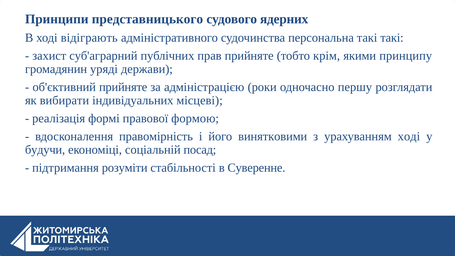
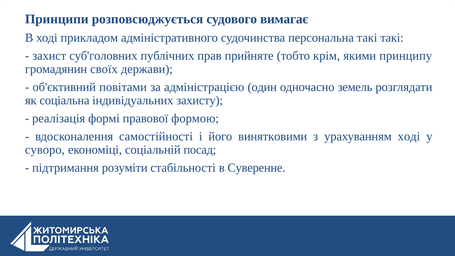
представницького: представницького -> розповсюджується (147, 19)
ядерних: ядерних -> вимагає (284, 19)
відіграють: відіграють -> прикладом (89, 38)
суб'аграрний: суб'аграрний -> суб'головних (103, 56)
уряді: уряді -> своїх (104, 69)
об'єктивний прийняте: прийняте -> повітами (123, 87)
роки: роки -> один (262, 87)
першу: першу -> земель (355, 87)
вибирати: вибирати -> соціальна (65, 100)
місцеві: місцеві -> захисту (200, 100)
правомірність: правомірність -> самостійності (156, 136)
будучи: будучи -> суворо (45, 150)
